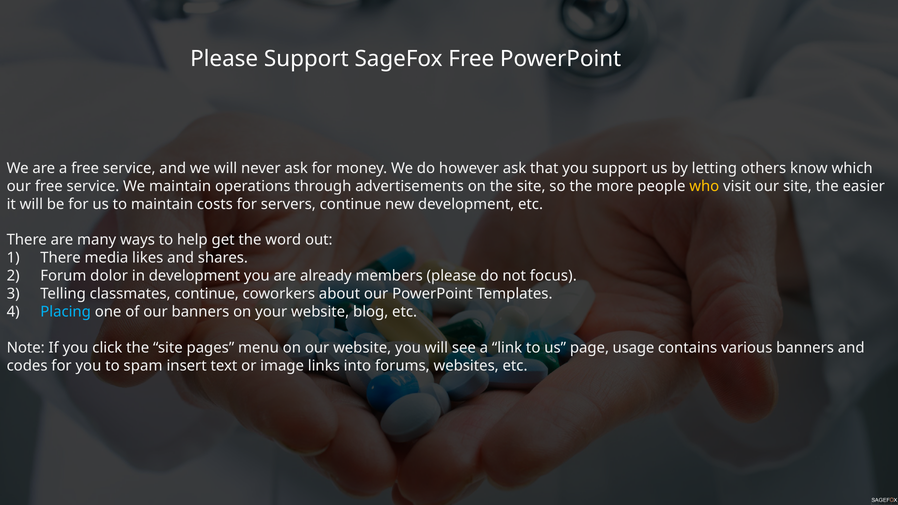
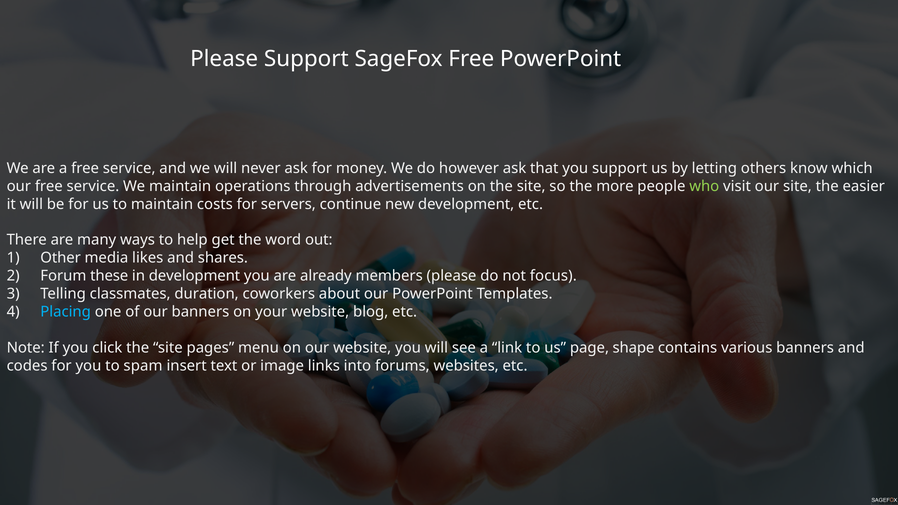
who colour: yellow -> light green (704, 186)
There: There -> Other (61, 258)
dolor: dolor -> these (109, 276)
classmates continue: continue -> duration (207, 294)
usage: usage -> shape (634, 348)
